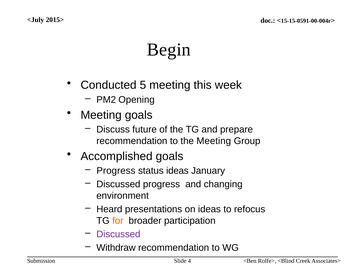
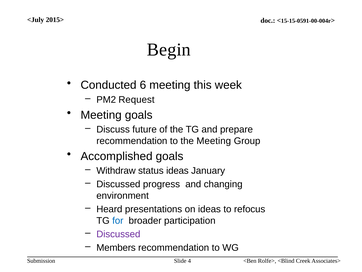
5: 5 -> 6 (143, 85)
Opening: Opening -> Request (137, 100)
Progress: Progress -> Withdraw (116, 170)
for colour: orange -> blue (118, 220)
Withdraw: Withdraw -> Members (116, 247)
